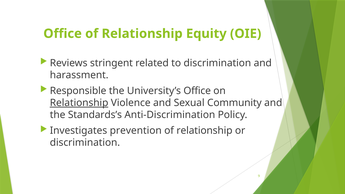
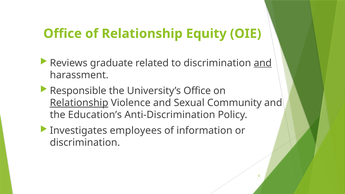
stringent: stringent -> graduate (111, 63)
and underline: none -> present (263, 63)
Standards’s: Standards’s -> Education’s (95, 115)
prevention: prevention -> employees (136, 131)
relationship: relationship -> information (204, 131)
